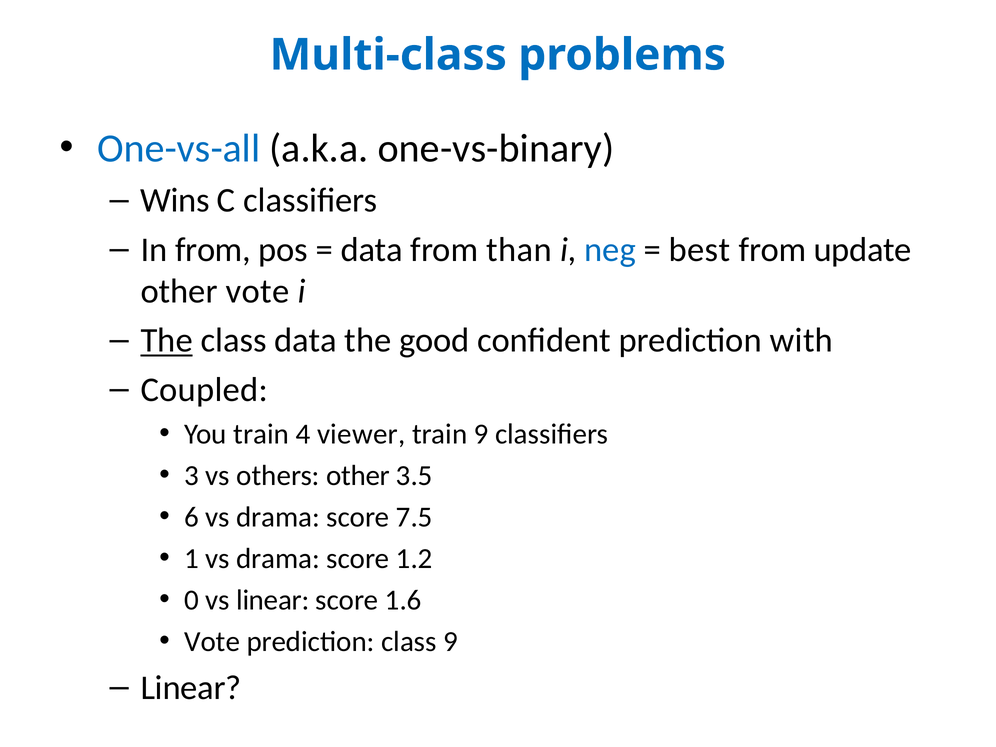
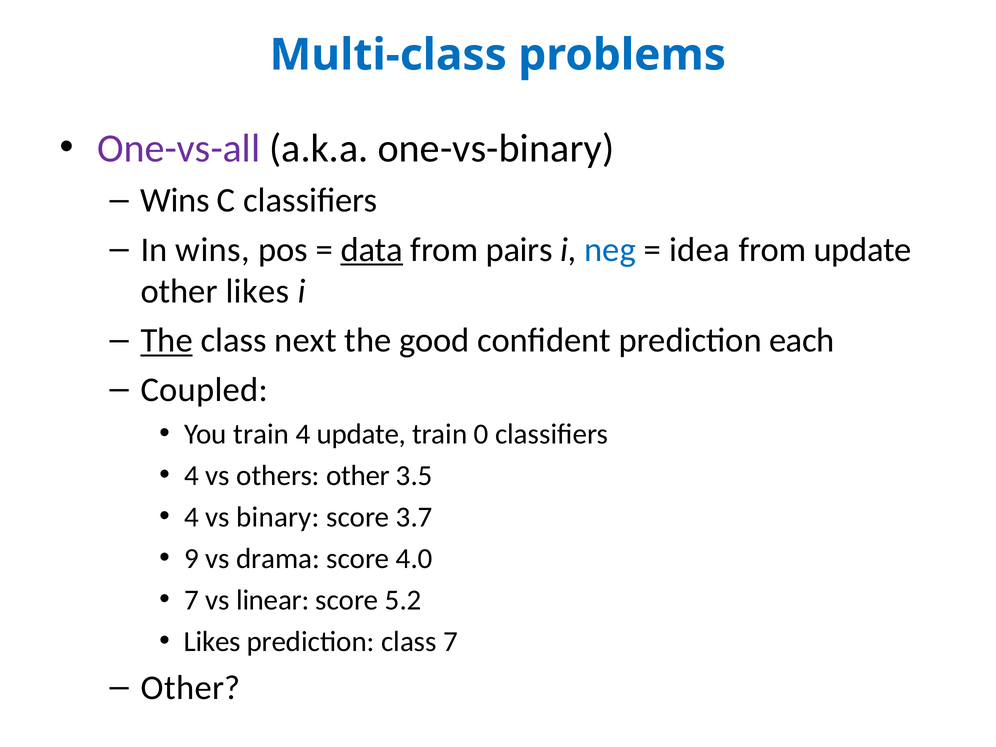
One-vs-all colour: blue -> purple (179, 148)
In from: from -> wins (213, 250)
data underline: none -> present (372, 250)
than: than -> pairs (519, 250)
best: best -> idea (700, 250)
other vote: vote -> likes (258, 291)
class data: data -> next (305, 340)
with: with -> each (802, 340)
4 viewer: viewer -> update (362, 434)
train 9: 9 -> 0 (481, 434)
3: 3 -> 4 (192, 476)
6: 6 -> 4 (192, 517)
drama: drama -> binary (278, 517)
7.5: 7.5 -> 3.7 (414, 517)
1: 1 -> 9 (192, 559)
1.2: 1.2 -> 4.0 (414, 559)
0: 0 -> 7 (192, 600)
1.6: 1.6 -> 5.2 (403, 600)
Vote: Vote -> Likes (212, 642)
class 9: 9 -> 7 (451, 642)
Linear: Linear -> Other (191, 688)
